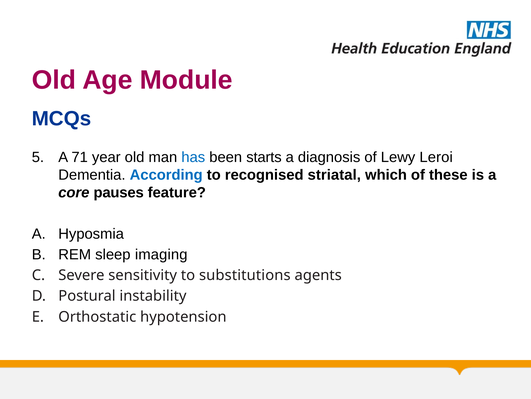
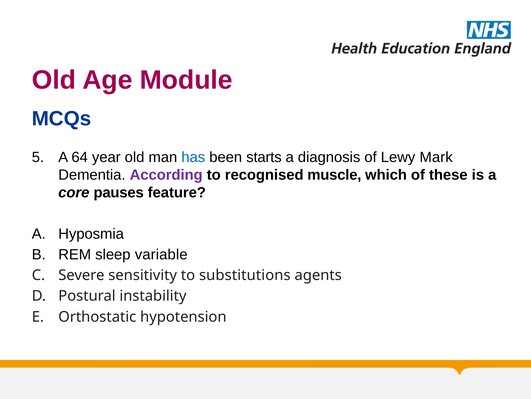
71: 71 -> 64 (80, 157)
Leroi: Leroi -> Mark (436, 157)
According colour: blue -> purple (166, 175)
striatal: striatal -> muscle (334, 175)
imaging: imaging -> variable (161, 254)
